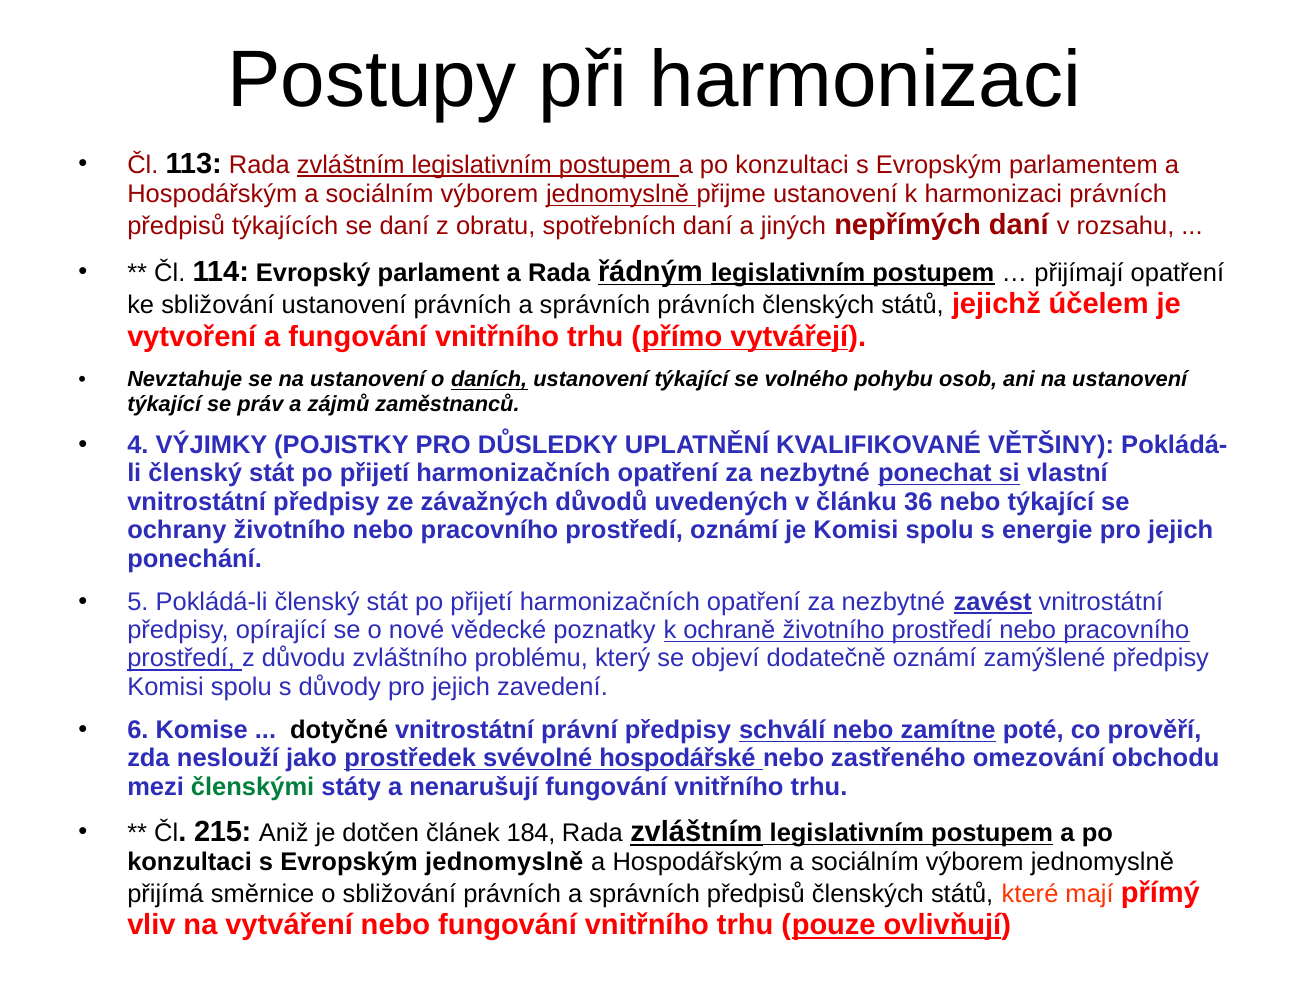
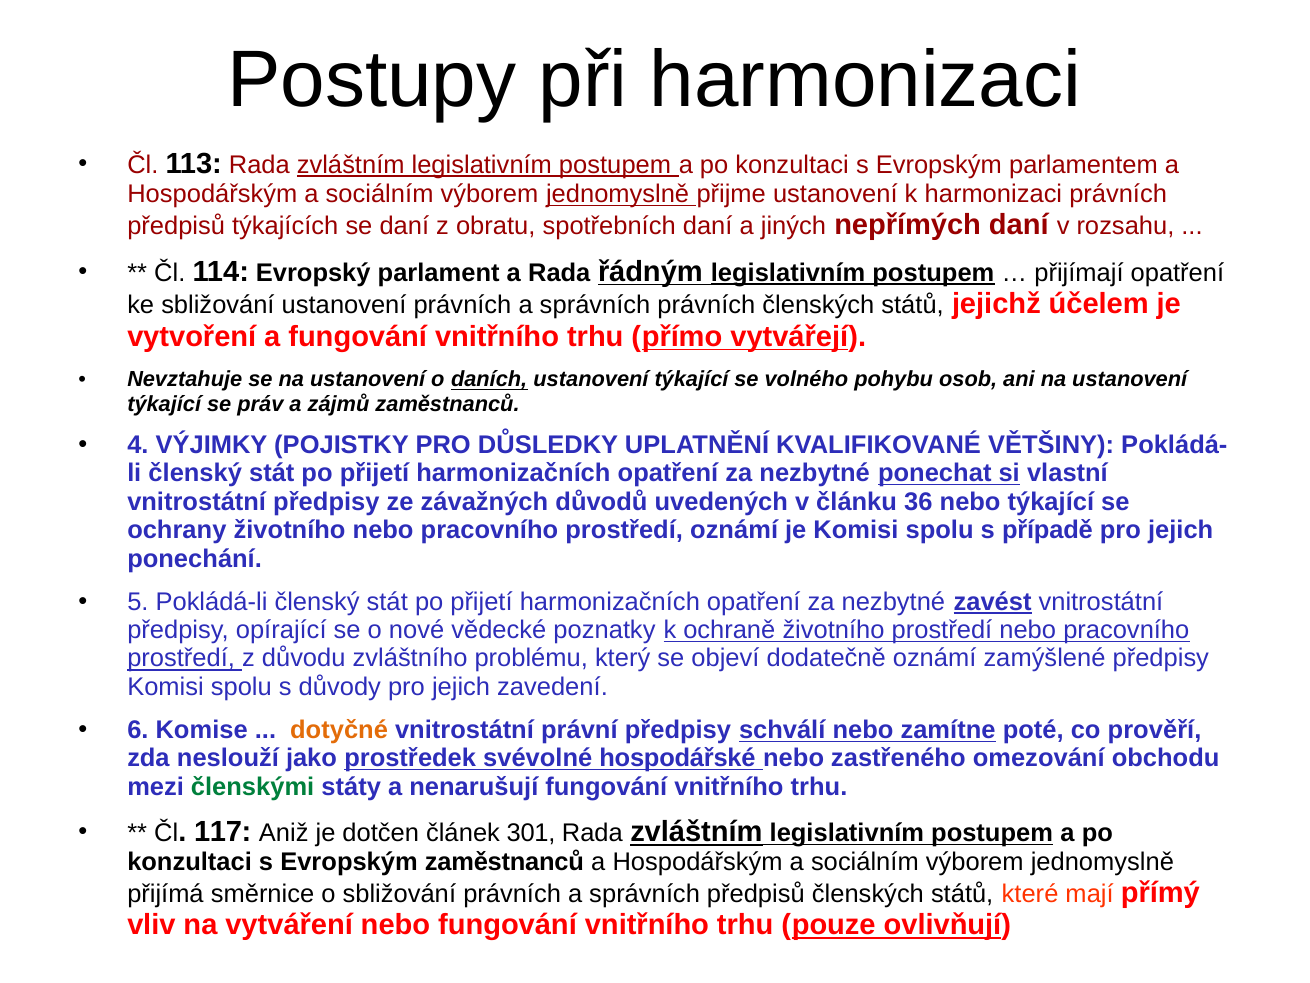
energie: energie -> případě (1047, 530)
dotyčné colour: black -> orange (339, 730)
215: 215 -> 117 (223, 831)
184: 184 -> 301 (531, 833)
Evropským jednomyslně: jednomyslně -> zaměstnanců (504, 862)
